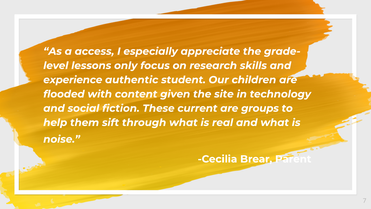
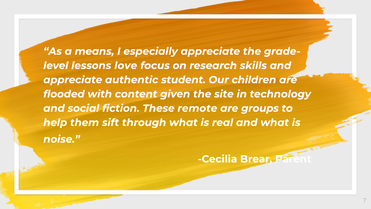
access: access -> means (95, 51)
only: only -> love (126, 65)
experience: experience -> appreciate (73, 80)
current: current -> remote (197, 108)
